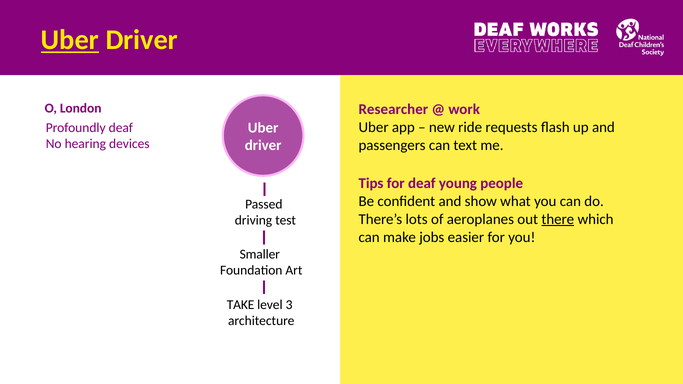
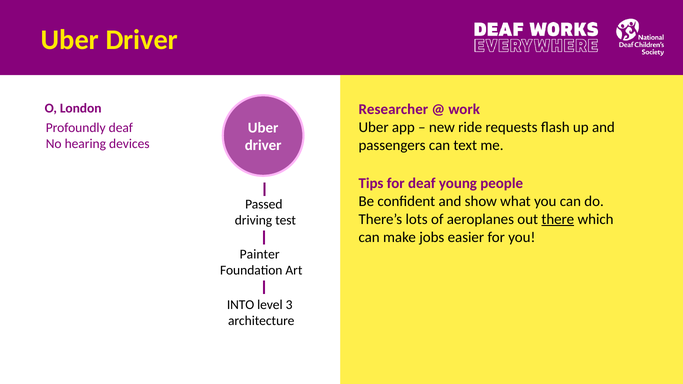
Uber underline: present -> none (70, 40)
Smaller: Smaller -> Painter (260, 254)
TAKE: TAKE -> INTO (241, 305)
